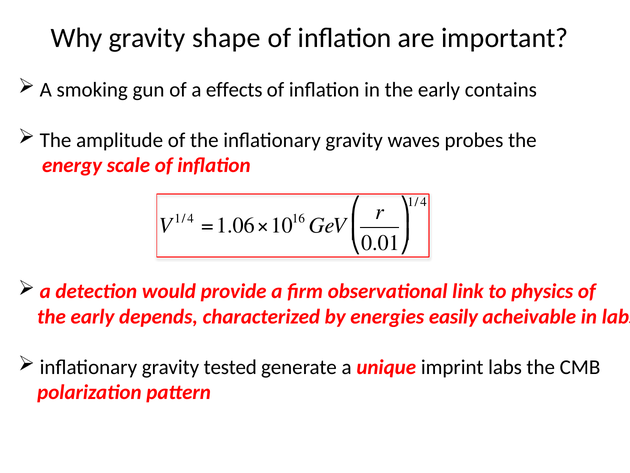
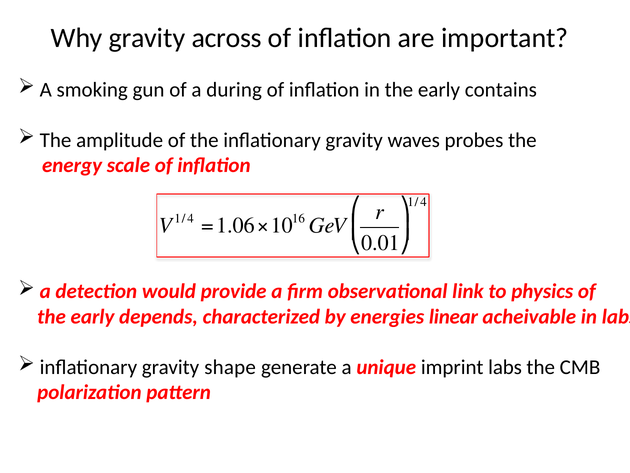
shape: shape -> across (227, 38)
effects: effects -> during (234, 90)
easily: easily -> linear (453, 316)
tested: tested -> shape (230, 367)
